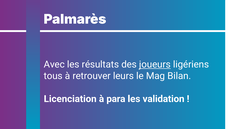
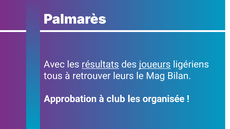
résultats underline: none -> present (100, 65)
Licenciation: Licenciation -> Approbation (70, 99)
para: para -> club (116, 99)
validation: validation -> organisée (164, 99)
